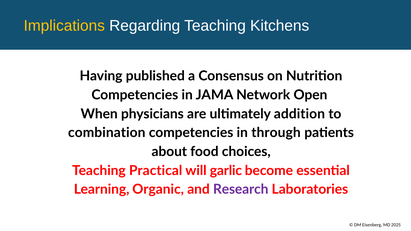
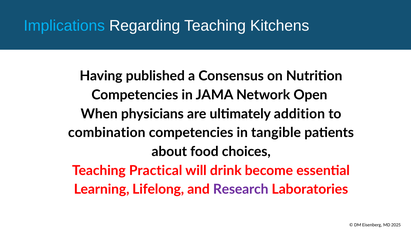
Implications colour: yellow -> light blue (64, 26)
through: through -> tangible (276, 133)
garlic: garlic -> drink (226, 171)
Organic: Organic -> Lifelong (158, 190)
